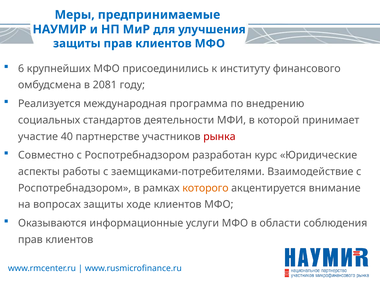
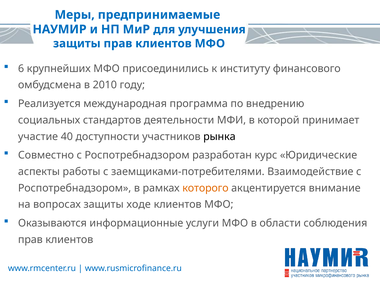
2081: 2081 -> 2010 (105, 85)
партнерстве: партнерстве -> доступности (108, 137)
рынка colour: red -> black (219, 137)
